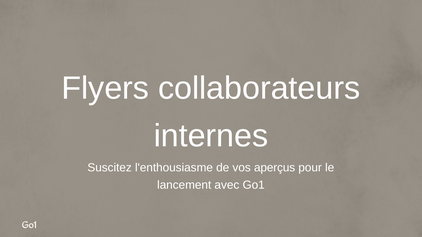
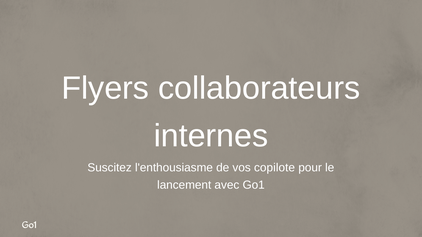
aperçus: aperçus -> copilote (275, 168)
